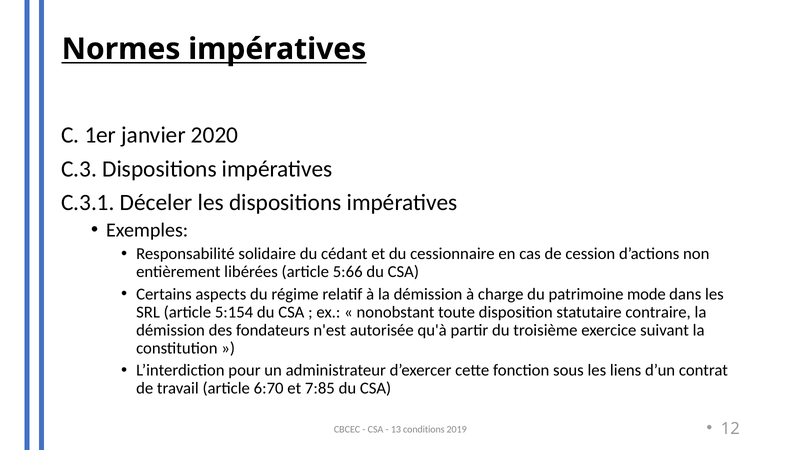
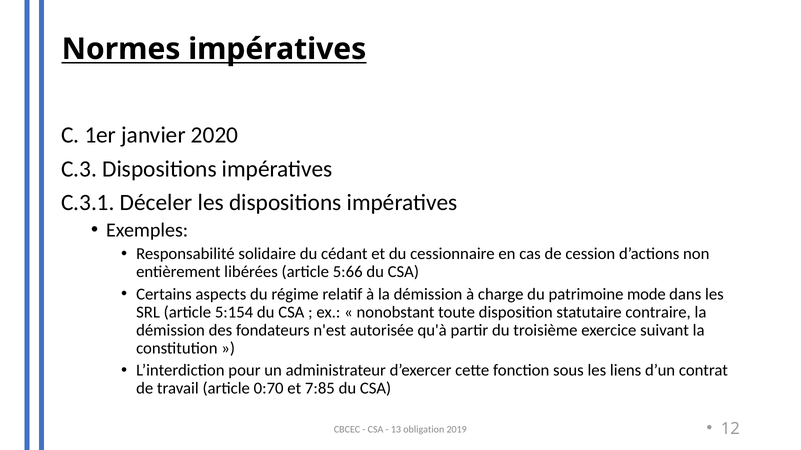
6:70: 6:70 -> 0:70 (269, 389)
conditions: conditions -> obligation (424, 430)
